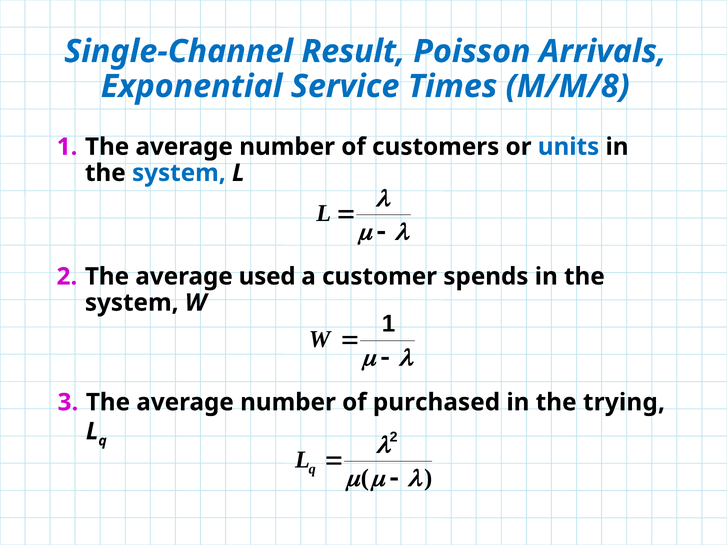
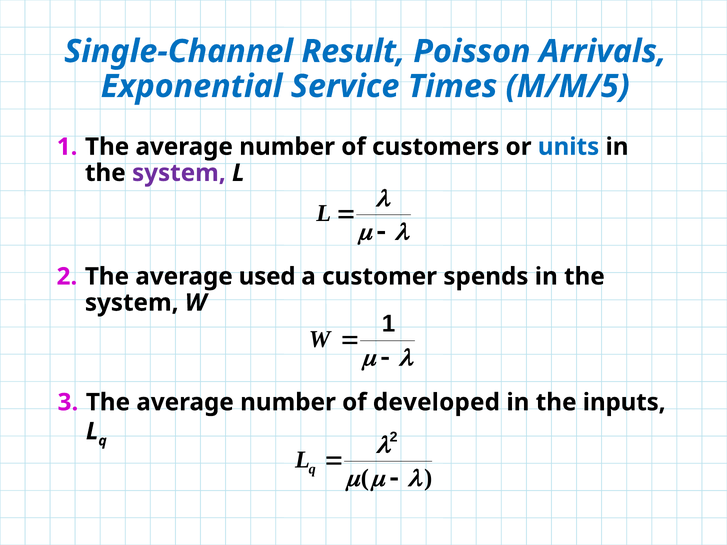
M/M/8: M/M/8 -> M/M/5 (568, 86)
system colour: blue -> purple (179, 173)
purchased: purchased -> developed (436, 402)
trying: trying -> inputs (624, 402)
